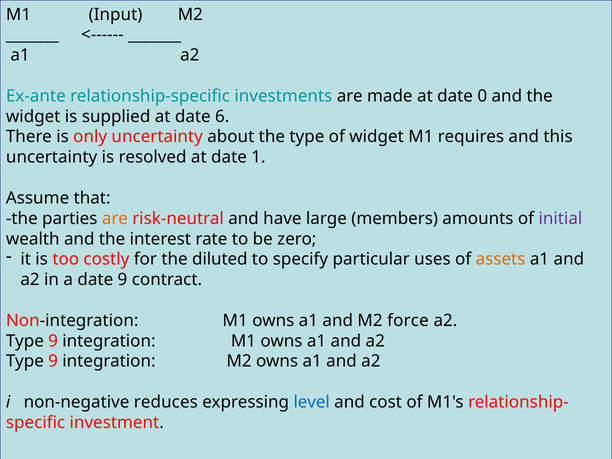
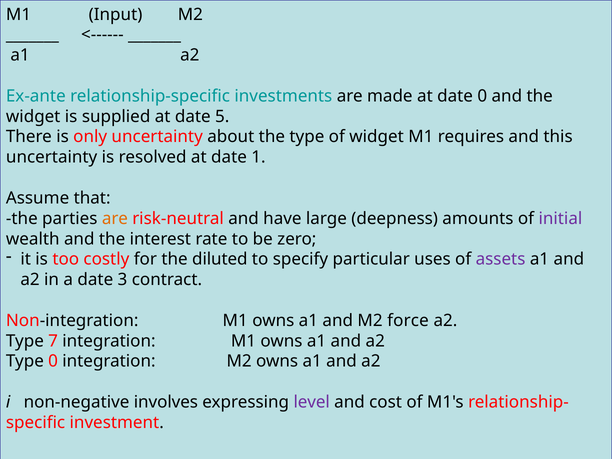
6: 6 -> 5 (222, 116)
members: members -> deepness (395, 218)
assets colour: orange -> purple (501, 259)
date 9: 9 -> 3 (122, 280)
9: 9 -> 7 (53, 341)
9: 9 -> 0 (53, 361)
reduces: reduces -> involves (166, 402)
level colour: blue -> purple (312, 402)
